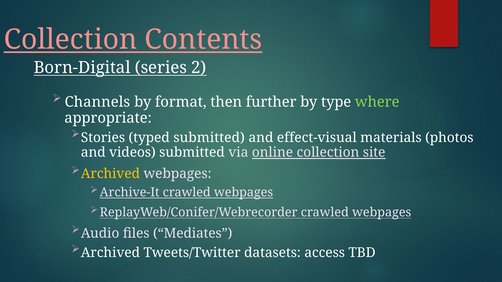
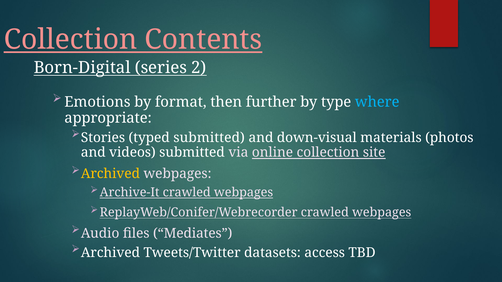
Channels: Channels -> Emotions (97, 102)
where colour: light green -> light blue (377, 102)
effect-visual: effect-visual -> down-visual (317, 138)
